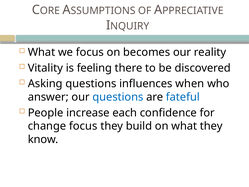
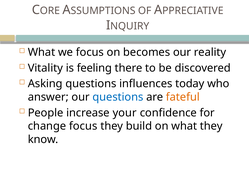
when: when -> today (190, 84)
fateful colour: blue -> orange (183, 97)
each: each -> your (125, 113)
